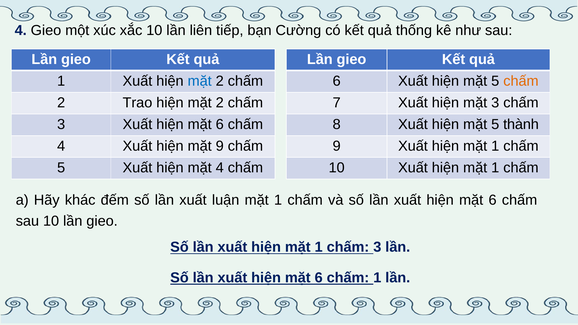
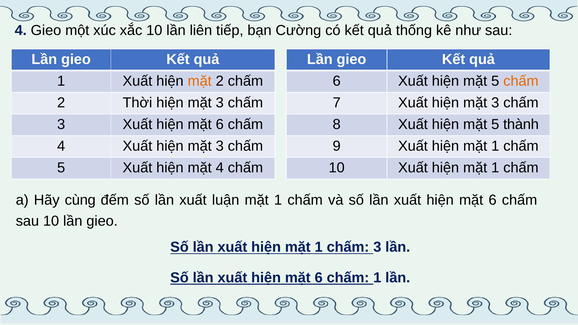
mặt colour: blue -> orange (200, 81)
Trao: Trao -> Thời (137, 103)
2: 2 -> 3 (220, 103)
9: 9 -> 3 (220, 146)
khác: khác -> cùng (80, 200)
